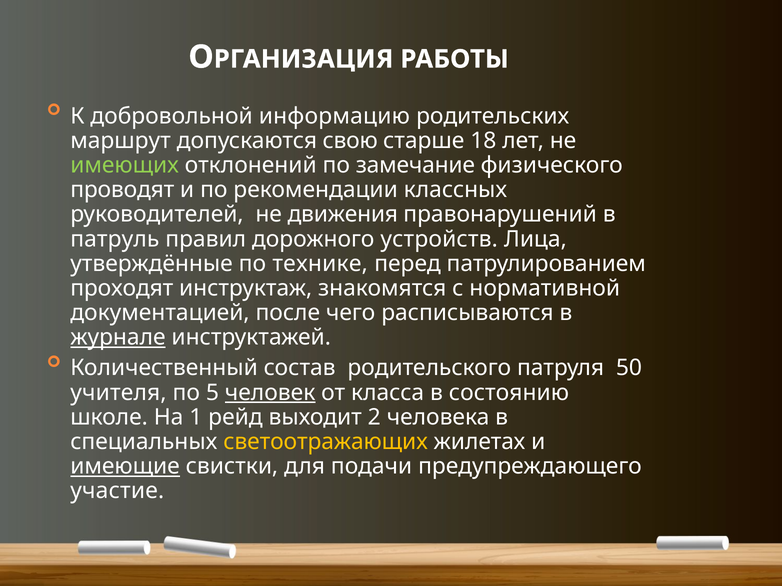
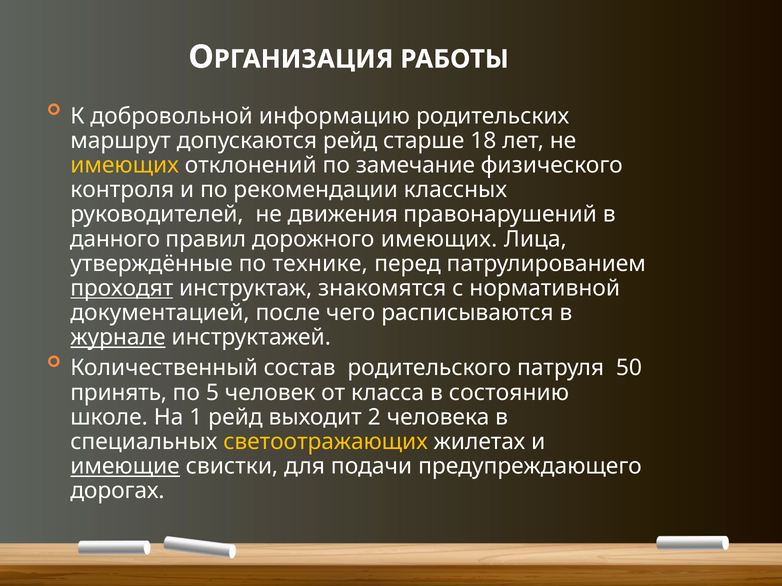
допускаются свою: свою -> рейд (350, 141)
имеющих colour: light green -> yellow (125, 165)
проводят: проводят -> контроля (122, 190)
патруль: патруль -> данного (115, 239)
дорожного устройств: устройств -> имеющих (439, 239)
проходят underline: none -> present (122, 288)
учителя: учителя -> принять (119, 393)
человек underline: present -> none (270, 393)
участие: участие -> дорогах (117, 491)
